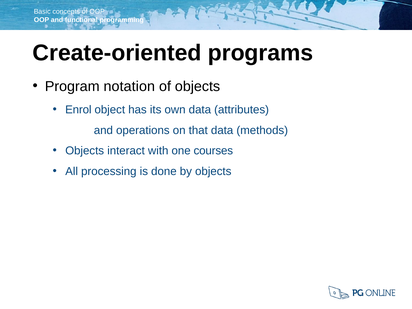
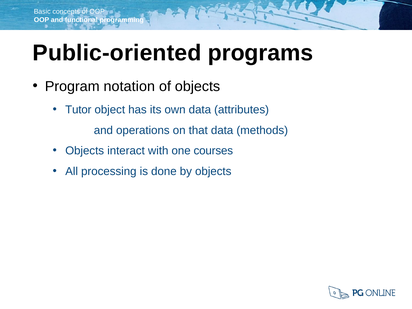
Create-oriented: Create-oriented -> Public-oriented (117, 53)
Enrol: Enrol -> Tutor (78, 110)
